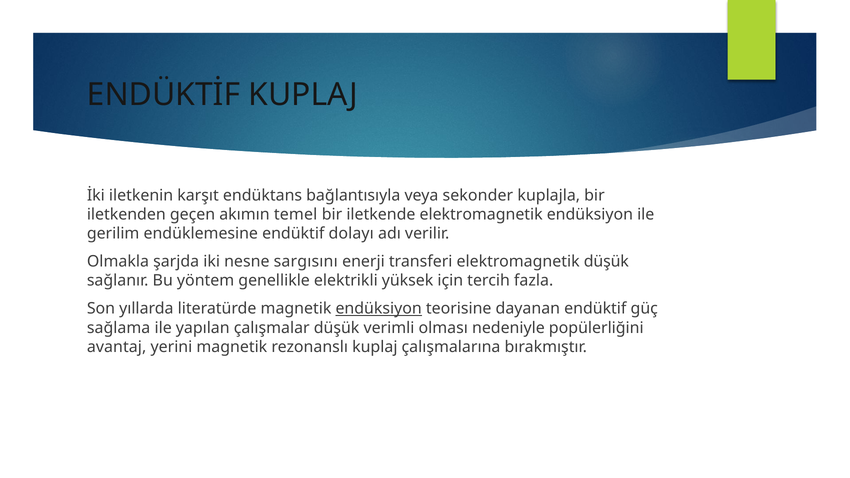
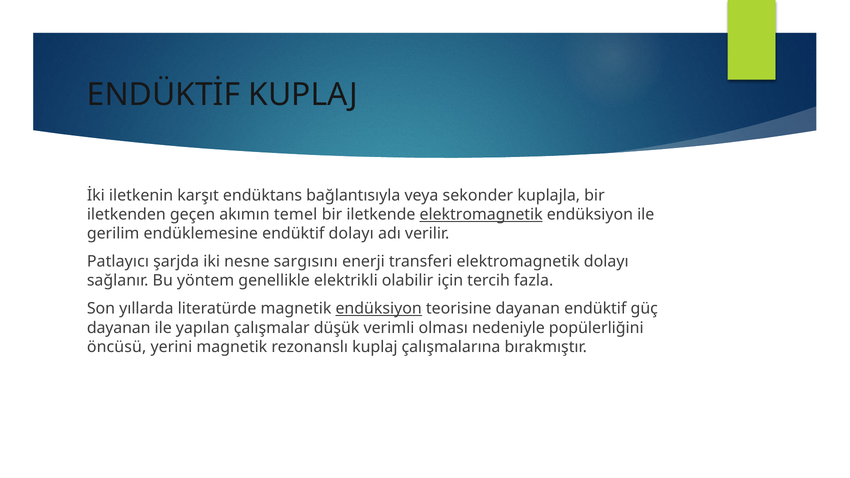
elektromagnetik underline: none -> present (481, 215)
Olmakla: Olmakla -> Patlayıcı (118, 262)
elektromagnetik düşük: düşük -> dolayı (606, 262)
yüksek: yüksek -> olabilir (408, 281)
sağlama: sağlama -> dayanan (119, 328)
avantaj: avantaj -> öncüsü (117, 347)
